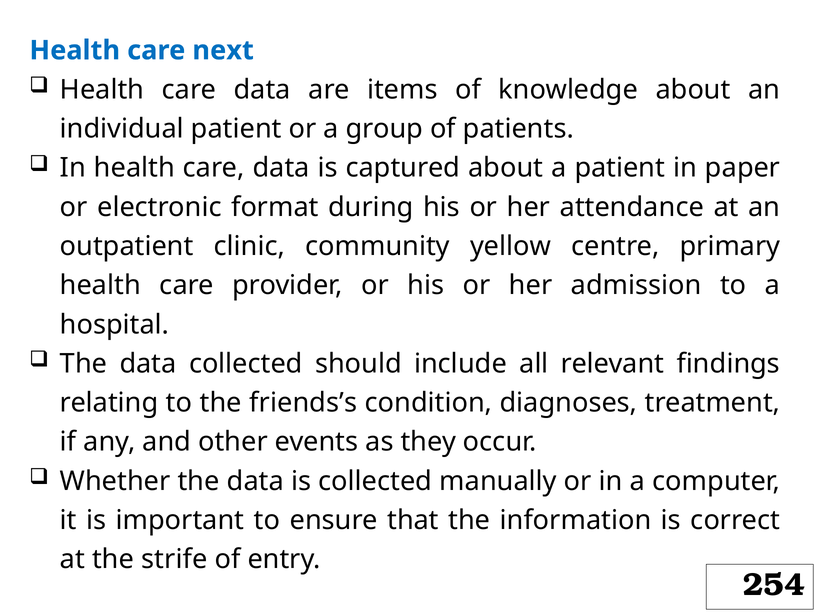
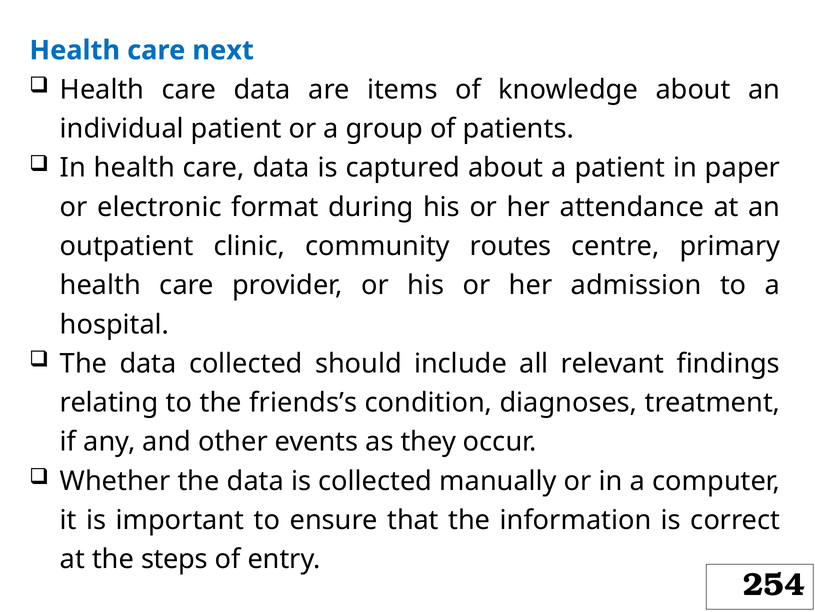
yellow: yellow -> routes (511, 246)
strife: strife -> steps (174, 559)
